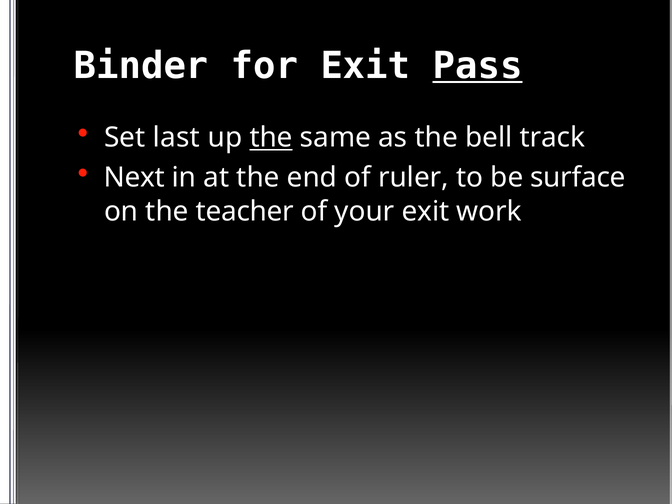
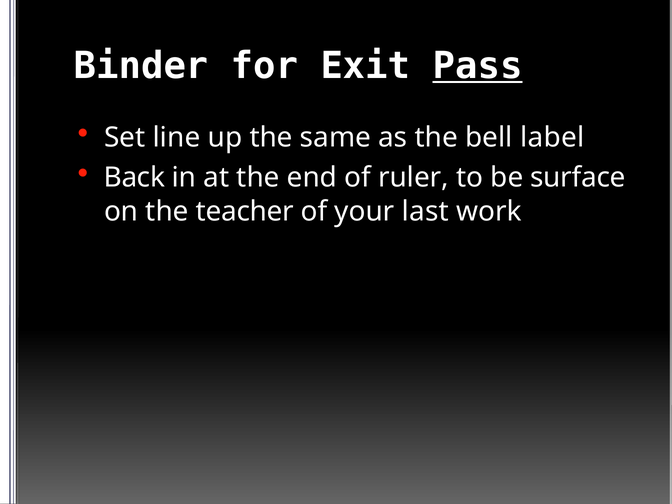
last: last -> line (176, 138)
the underline: present -> none (271, 138)
track: track -> label (552, 138)
Next: Next -> Back (134, 178)
your exit: exit -> last (425, 211)
